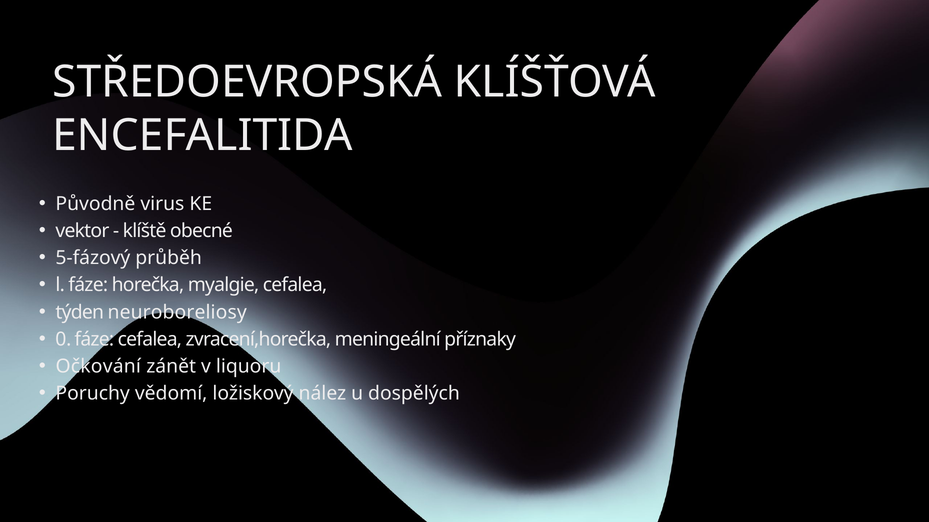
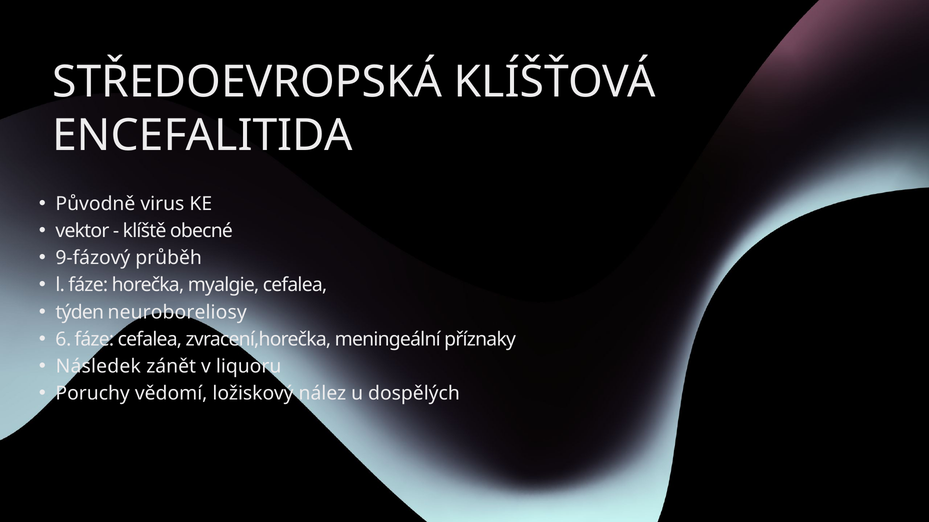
5-fázový: 5-fázový -> 9-fázový (93, 258)
0: 0 -> 6 (63, 340)
Očkování: Očkování -> Následek (98, 367)
